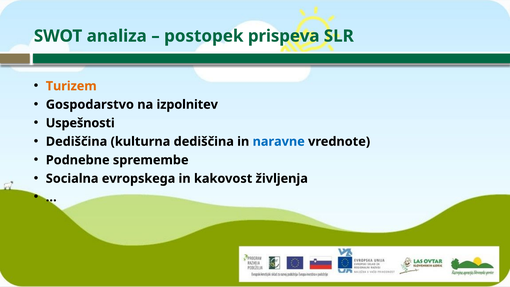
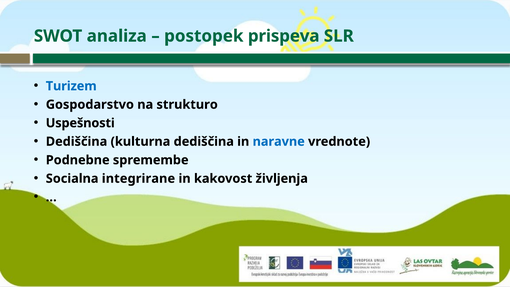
Turizem colour: orange -> blue (71, 86)
izpolnitev: izpolnitev -> strukturo (187, 105)
evropskega: evropskega -> integrirane (138, 178)
